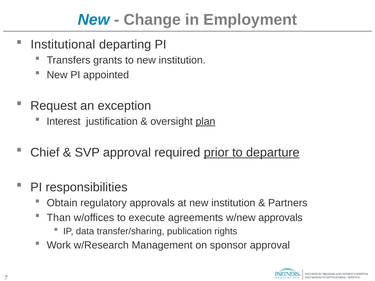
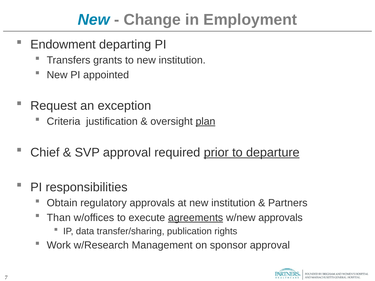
Institutional: Institutional -> Endowment (63, 45)
Interest: Interest -> Criteria (64, 122)
agreements underline: none -> present (196, 218)
